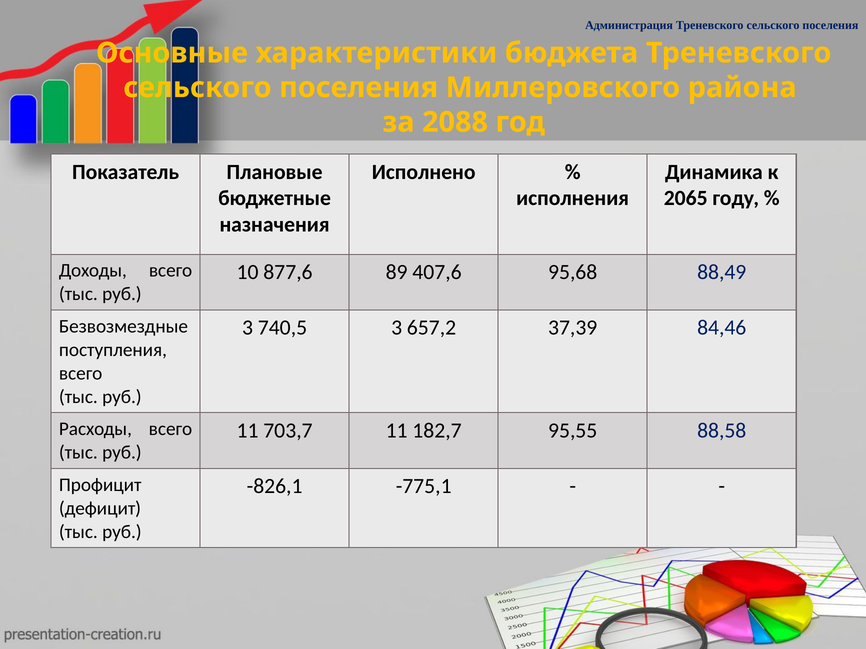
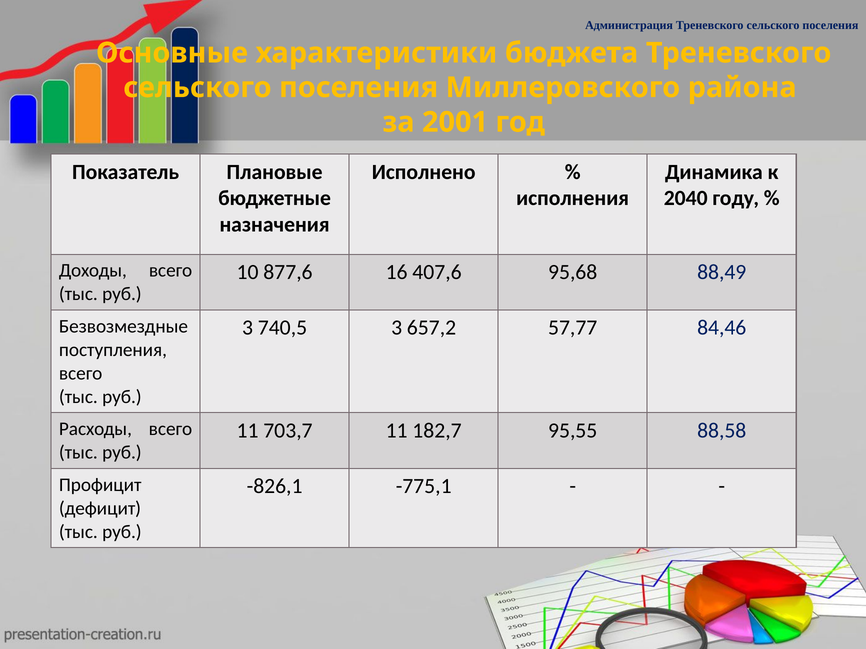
2088: 2088 -> 2001 (455, 122)
2065: 2065 -> 2040 (686, 198)
89: 89 -> 16 (397, 272)
37,39: 37,39 -> 57,77 (573, 328)
